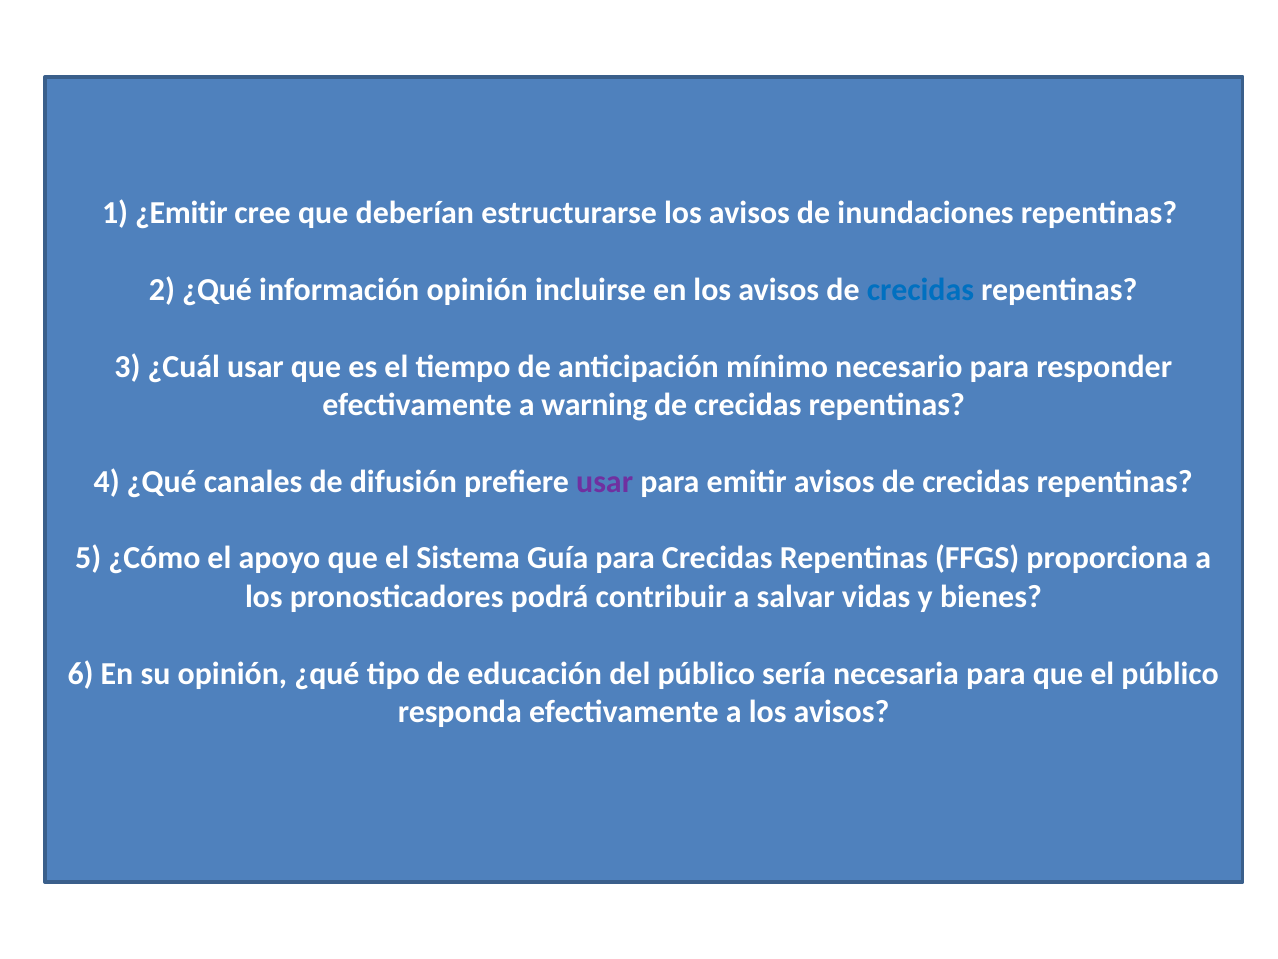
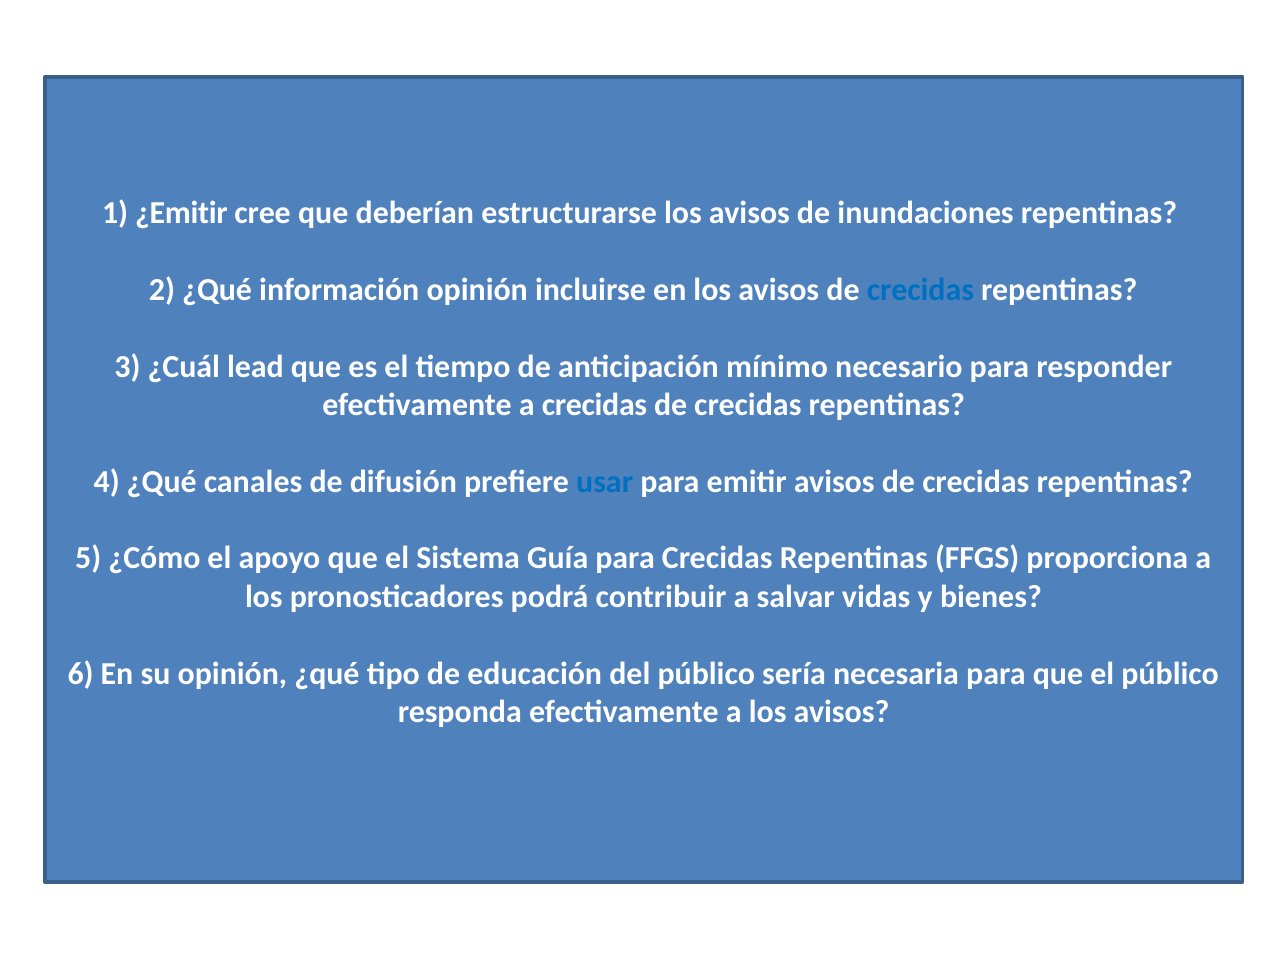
¿Cuál usar: usar -> lead (255, 366)
a warning: warning -> crecidas (595, 405)
usar colour: purple -> blue (605, 481)
